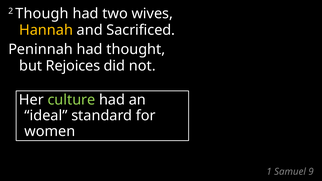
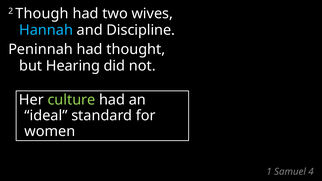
Hannah colour: yellow -> light blue (46, 30)
Sacrificed: Sacrificed -> Discipline (141, 30)
Rejoices: Rejoices -> Hearing (73, 66)
9: 9 -> 4 (311, 172)
